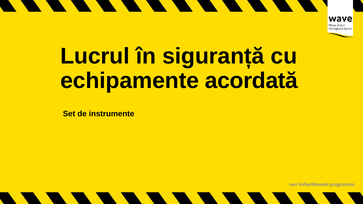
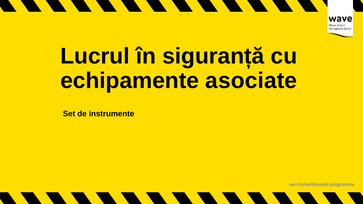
acordată: acordată -> asociate (251, 81)
